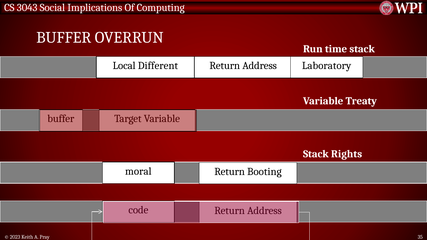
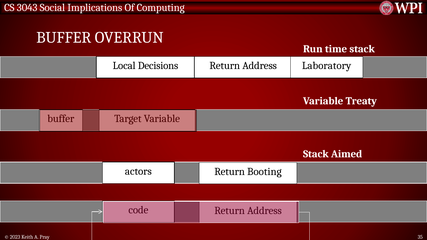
Different: Different -> Decisions (158, 66)
Rights: Rights -> Aimed (347, 154)
moral: moral -> actors (138, 171)
